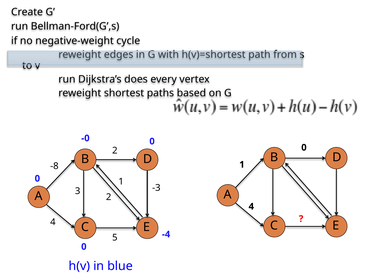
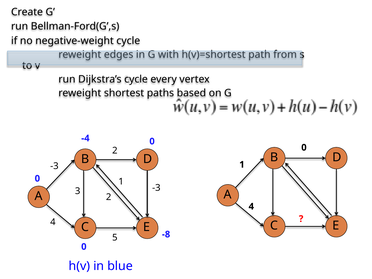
Dijkstra’s does: does -> cycle (136, 79)
-0: -0 -> -4 (85, 138)
-8: -8 -> -3 (54, 166)
-4: -4 -> -8 (166, 234)
